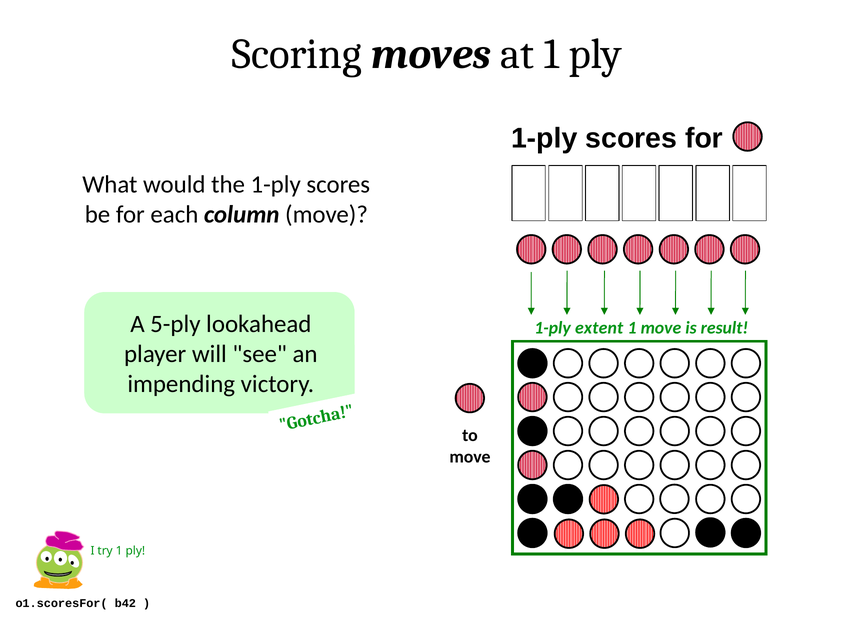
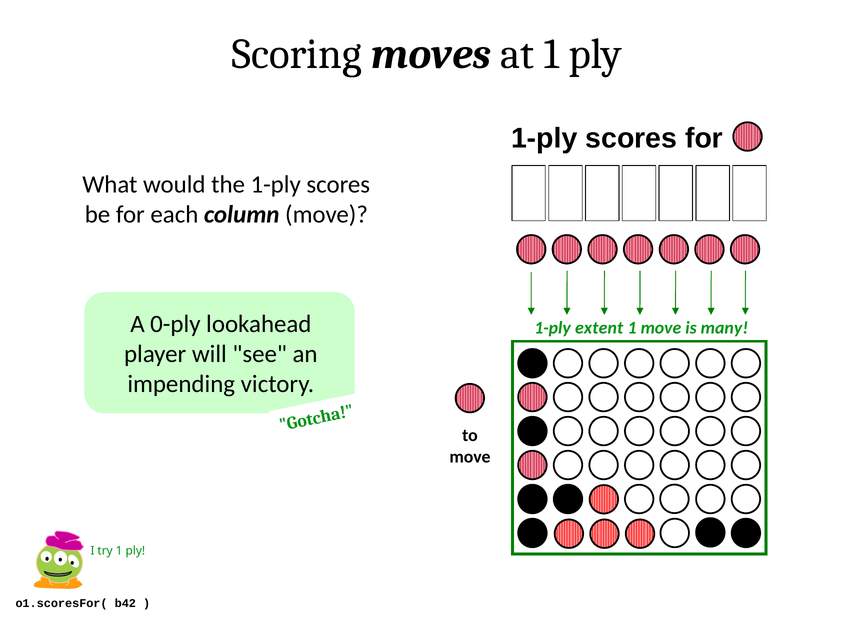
5-ply: 5-ply -> 0-ply (175, 324)
result: result -> many (724, 327)
